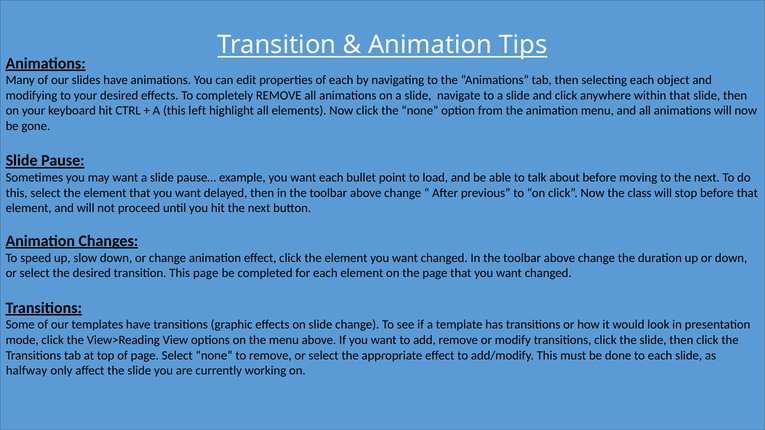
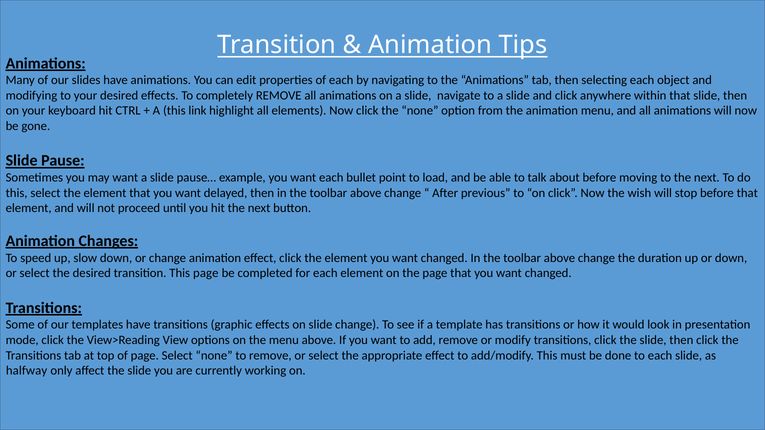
left: left -> link (197, 111)
class: class -> wish (639, 193)
